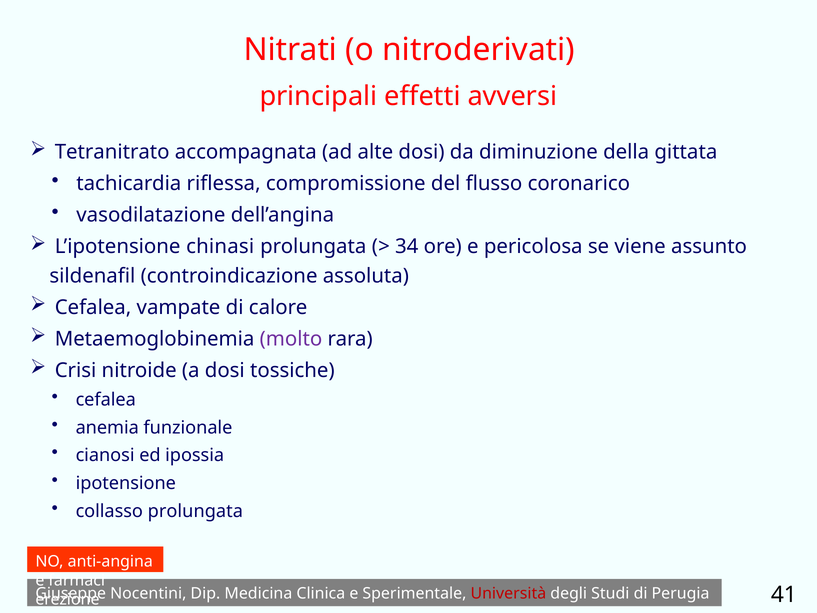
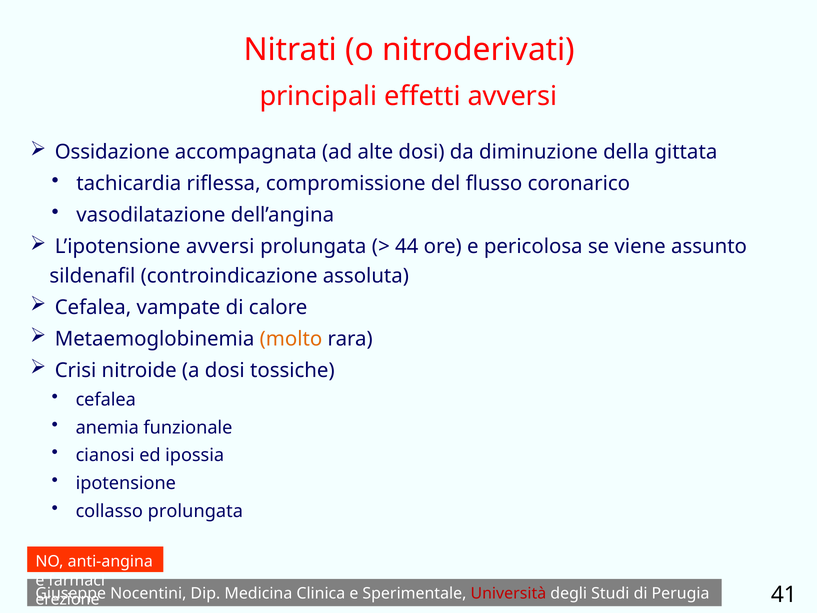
Tetranitrato: Tetranitrato -> Ossidazione (112, 152)
L’ipotensione chinasi: chinasi -> avversi (220, 247)
34: 34 -> 44 (407, 247)
molto colour: purple -> orange (291, 339)
